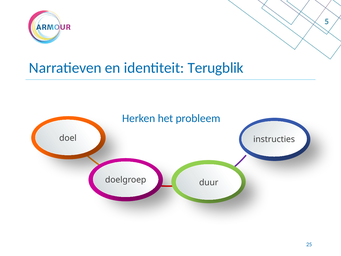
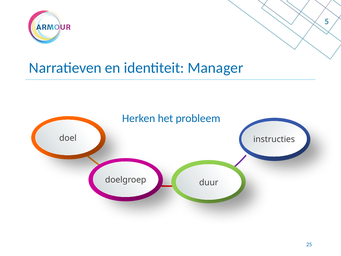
Terugblik: Terugblik -> Manager (216, 68)
